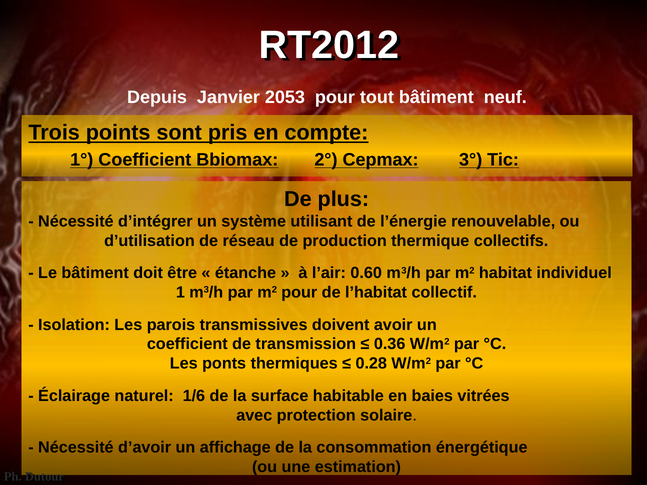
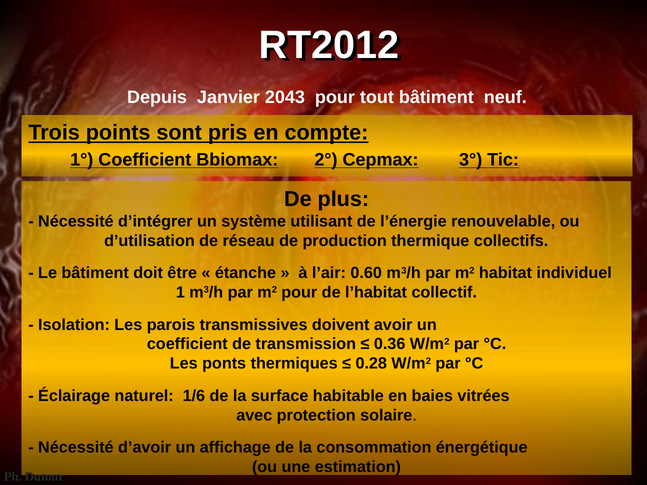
2053: 2053 -> 2043 (285, 98)
